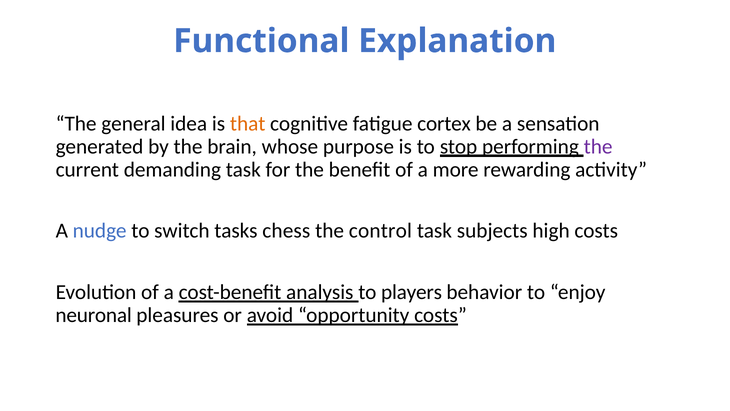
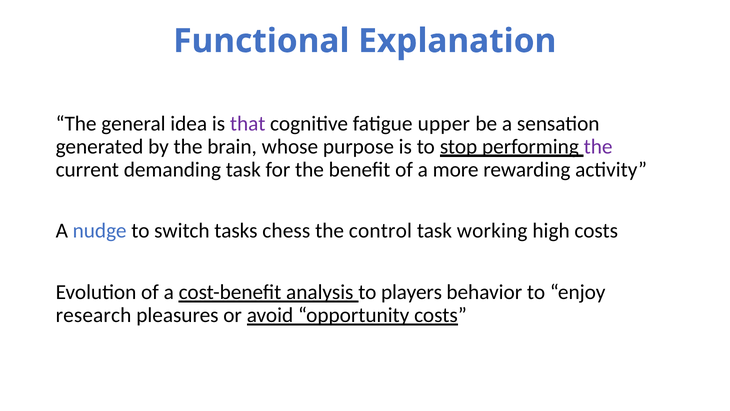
that colour: orange -> purple (248, 123)
cortex: cortex -> upper (444, 123)
subjects: subjects -> working (492, 231)
neuronal: neuronal -> research (93, 315)
